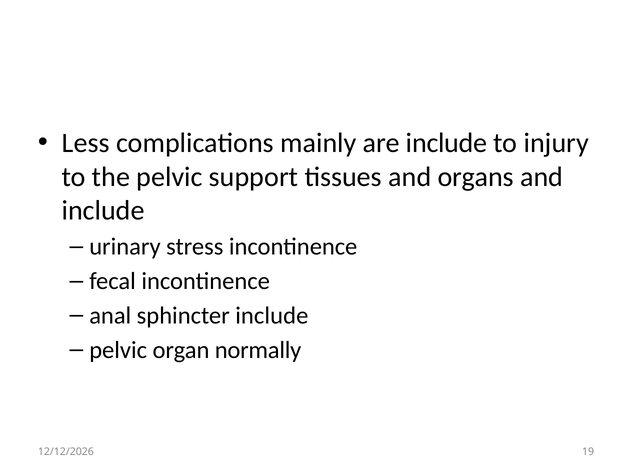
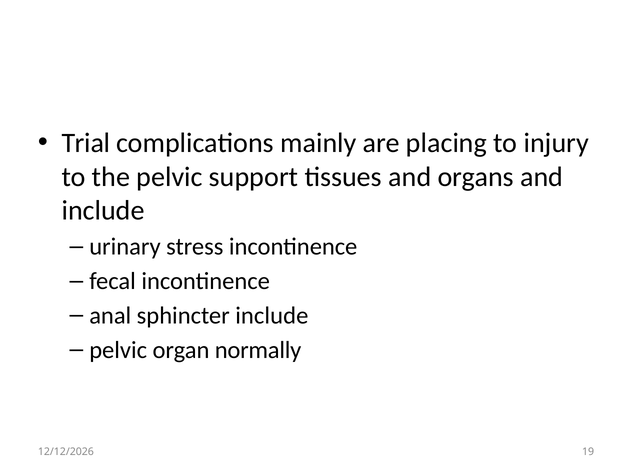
Less: Less -> Trial (86, 143)
are include: include -> placing (446, 143)
